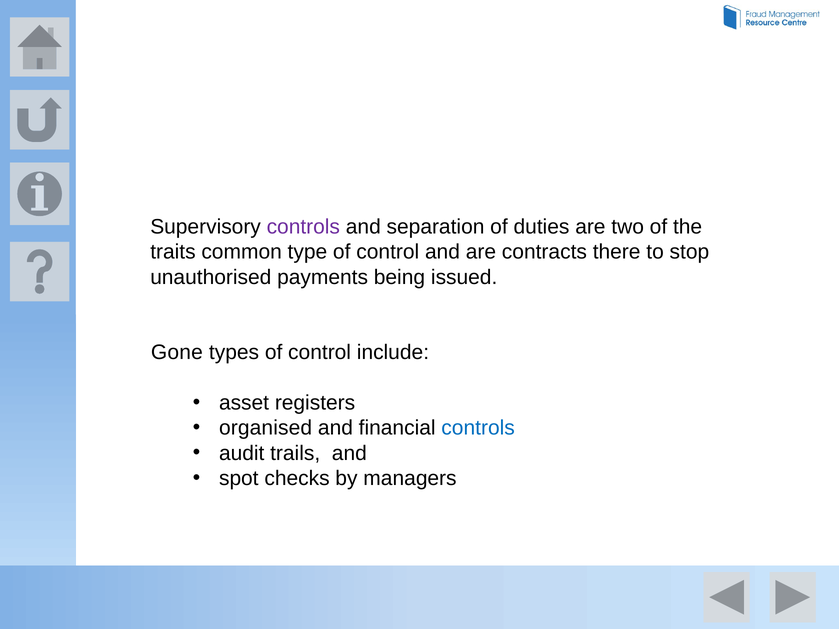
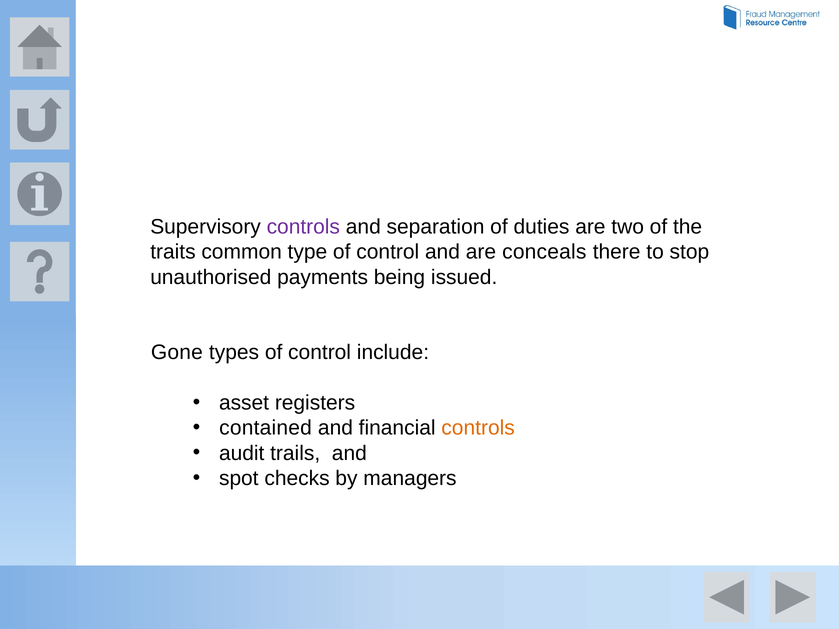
contracts: contracts -> conceals (544, 252)
organised: organised -> contained (266, 428)
controls colour: blue -> orange (478, 428)
